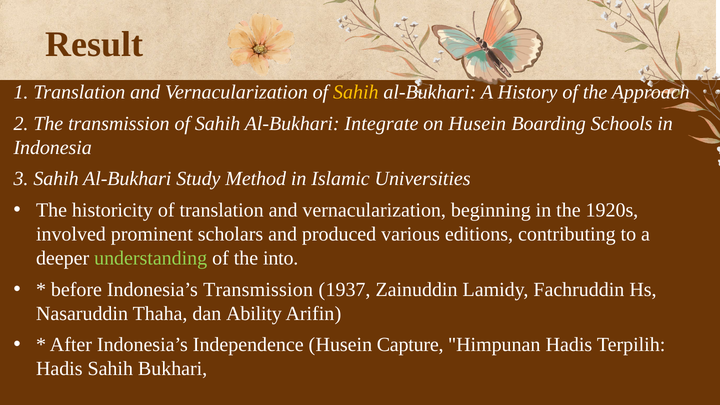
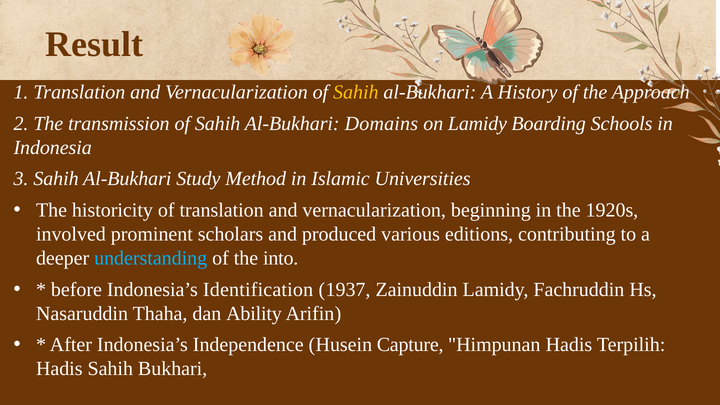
Integrate: Integrate -> Domains (381, 124)
on Husein: Husein -> Lamidy (477, 124)
understanding colour: light green -> light blue (151, 258)
Indonesia’s Transmission: Transmission -> Identification (258, 289)
